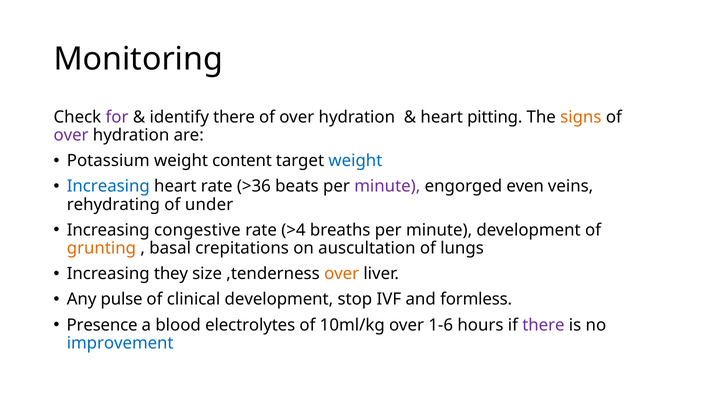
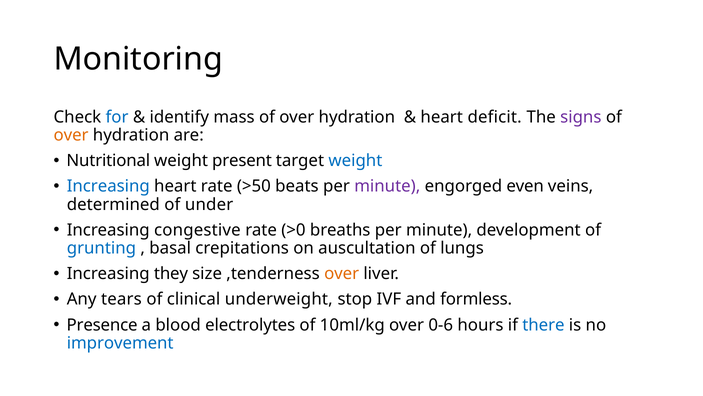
for colour: purple -> blue (117, 117)
identify there: there -> mass (234, 117)
pitting: pitting -> deficit (495, 117)
signs colour: orange -> purple (581, 117)
over colour: purple -> orange (71, 135)
Potassium: Potassium -> Nutritional (108, 161)
content: content -> present (242, 161)
>36: >36 -> >50 (254, 186)
rehydrating: rehydrating -> determined (113, 204)
>4: >4 -> >0 (293, 230)
grunting colour: orange -> blue (101, 248)
pulse: pulse -> tears (121, 299)
clinical development: development -> underweight (279, 299)
1-6: 1-6 -> 0-6 (441, 325)
there colour: purple -> blue (543, 325)
